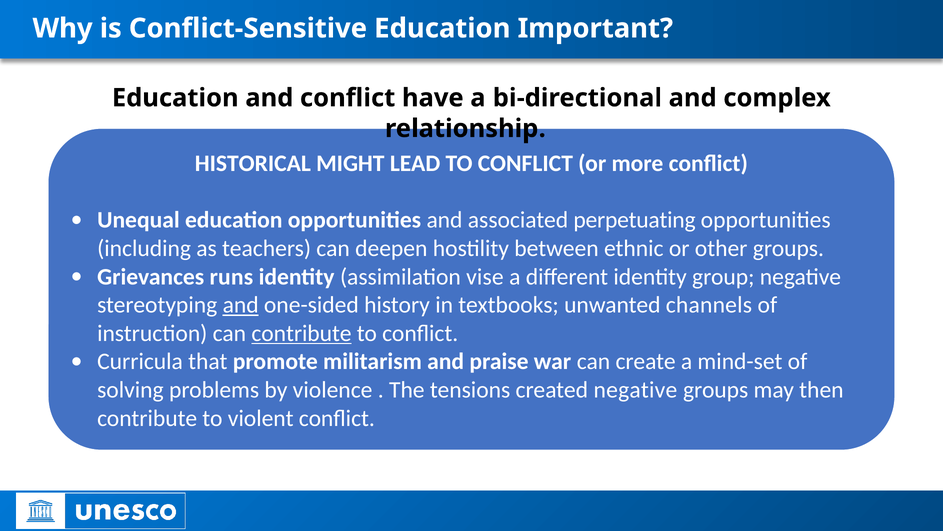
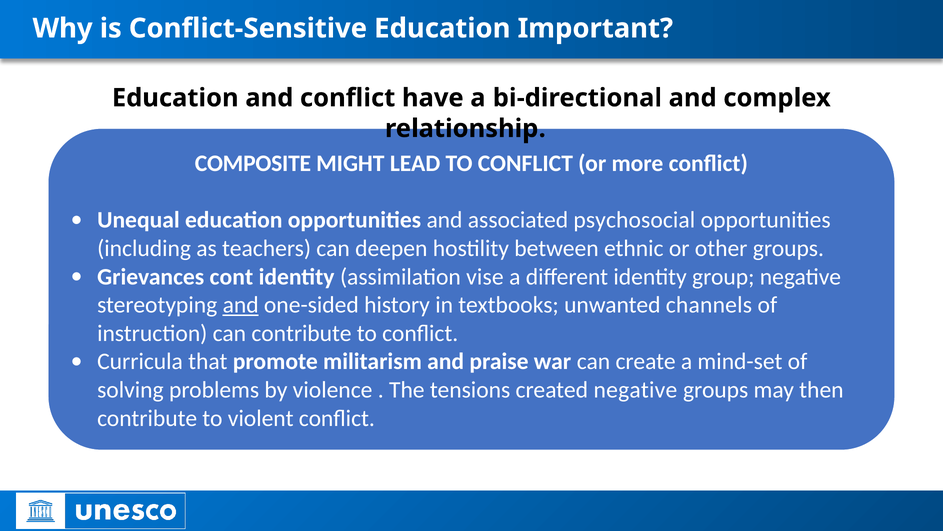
HISTORICAL: HISTORICAL -> COMPOSITE (253, 163)
perpetuating: perpetuating -> psychosocial (634, 220)
runs: runs -> cont (231, 276)
contribute underline: present -> none (302, 333)
